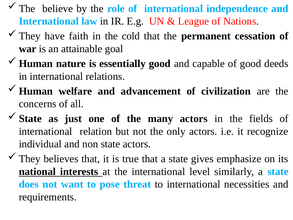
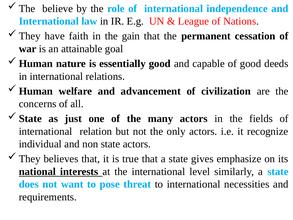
cold: cold -> gain (131, 36)
